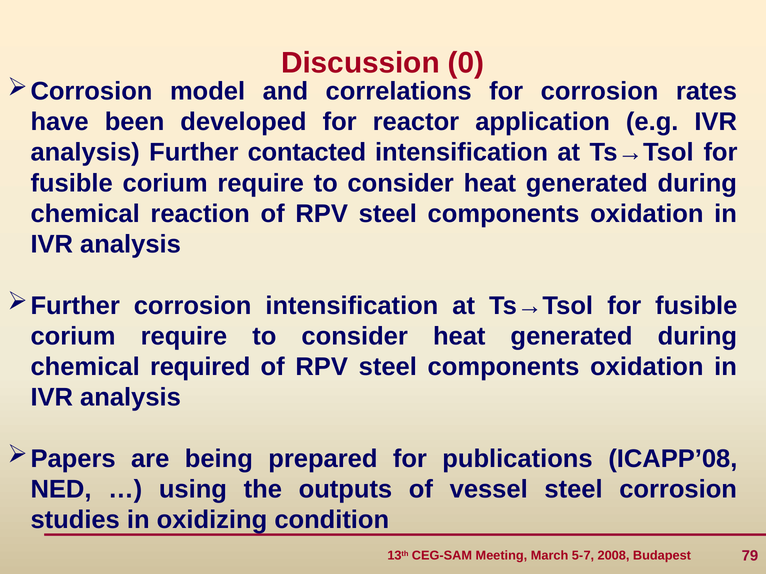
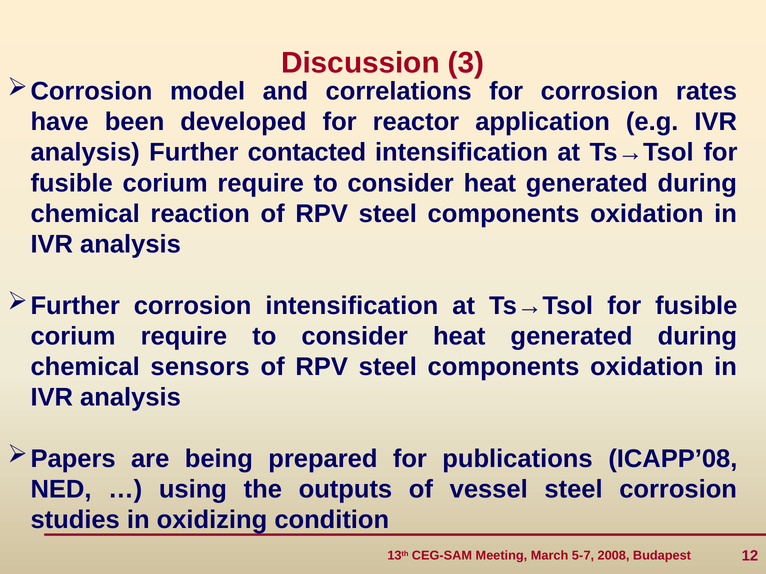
0: 0 -> 3 (466, 63)
required: required -> sensors (200, 367)
79: 79 -> 12 (750, 556)
